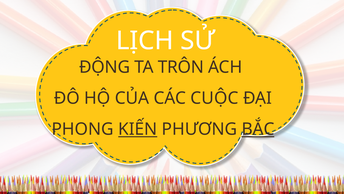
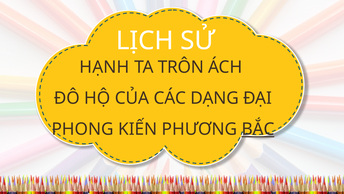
ĐỘNG: ĐỘNG -> HẠNH (104, 67)
CUỘC: CUỘC -> DẠNG (215, 98)
KIẾN underline: present -> none (138, 129)
